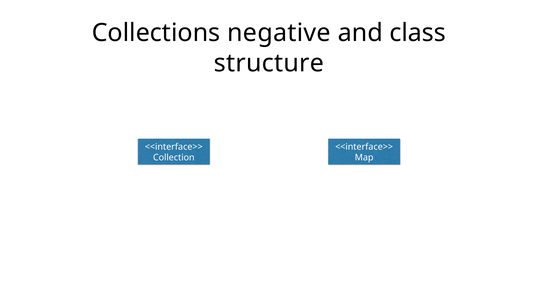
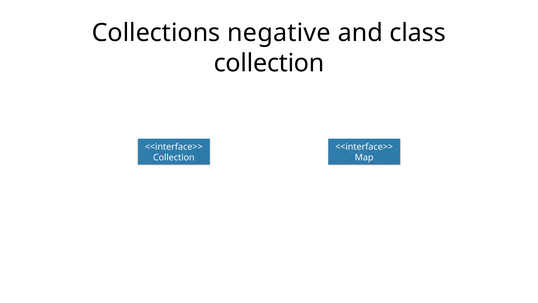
structure: structure -> collection (269, 63)
